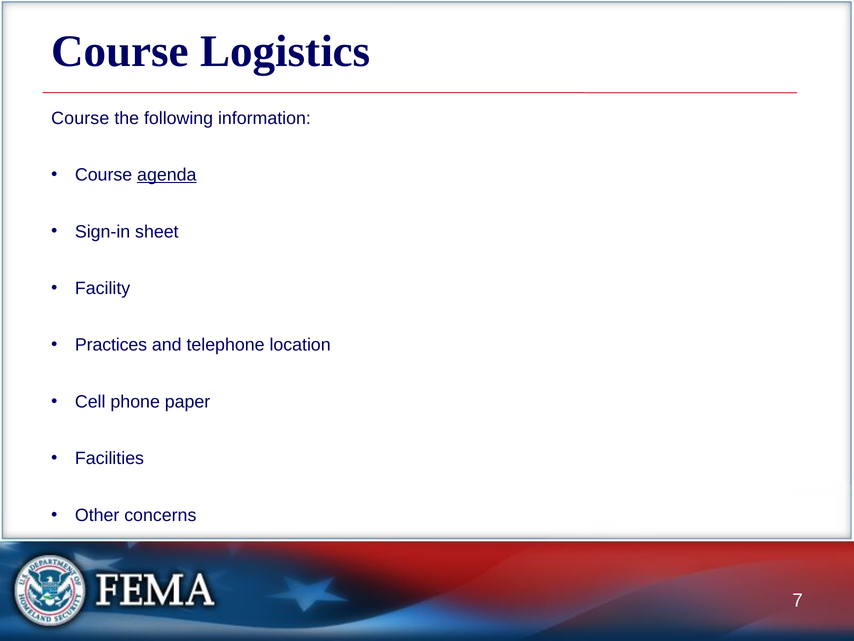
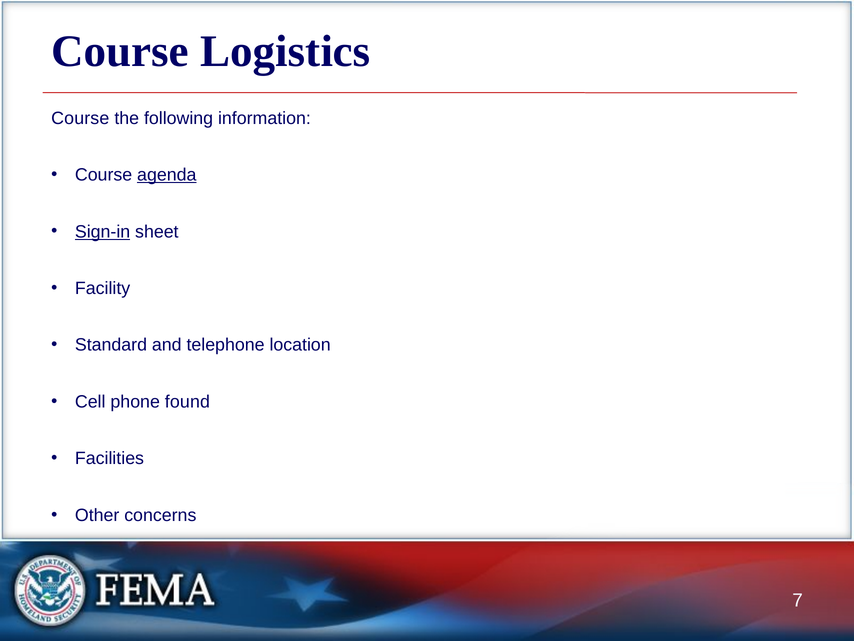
Sign-in underline: none -> present (103, 231)
Practices: Practices -> Standard (111, 345)
paper: paper -> found (187, 402)
